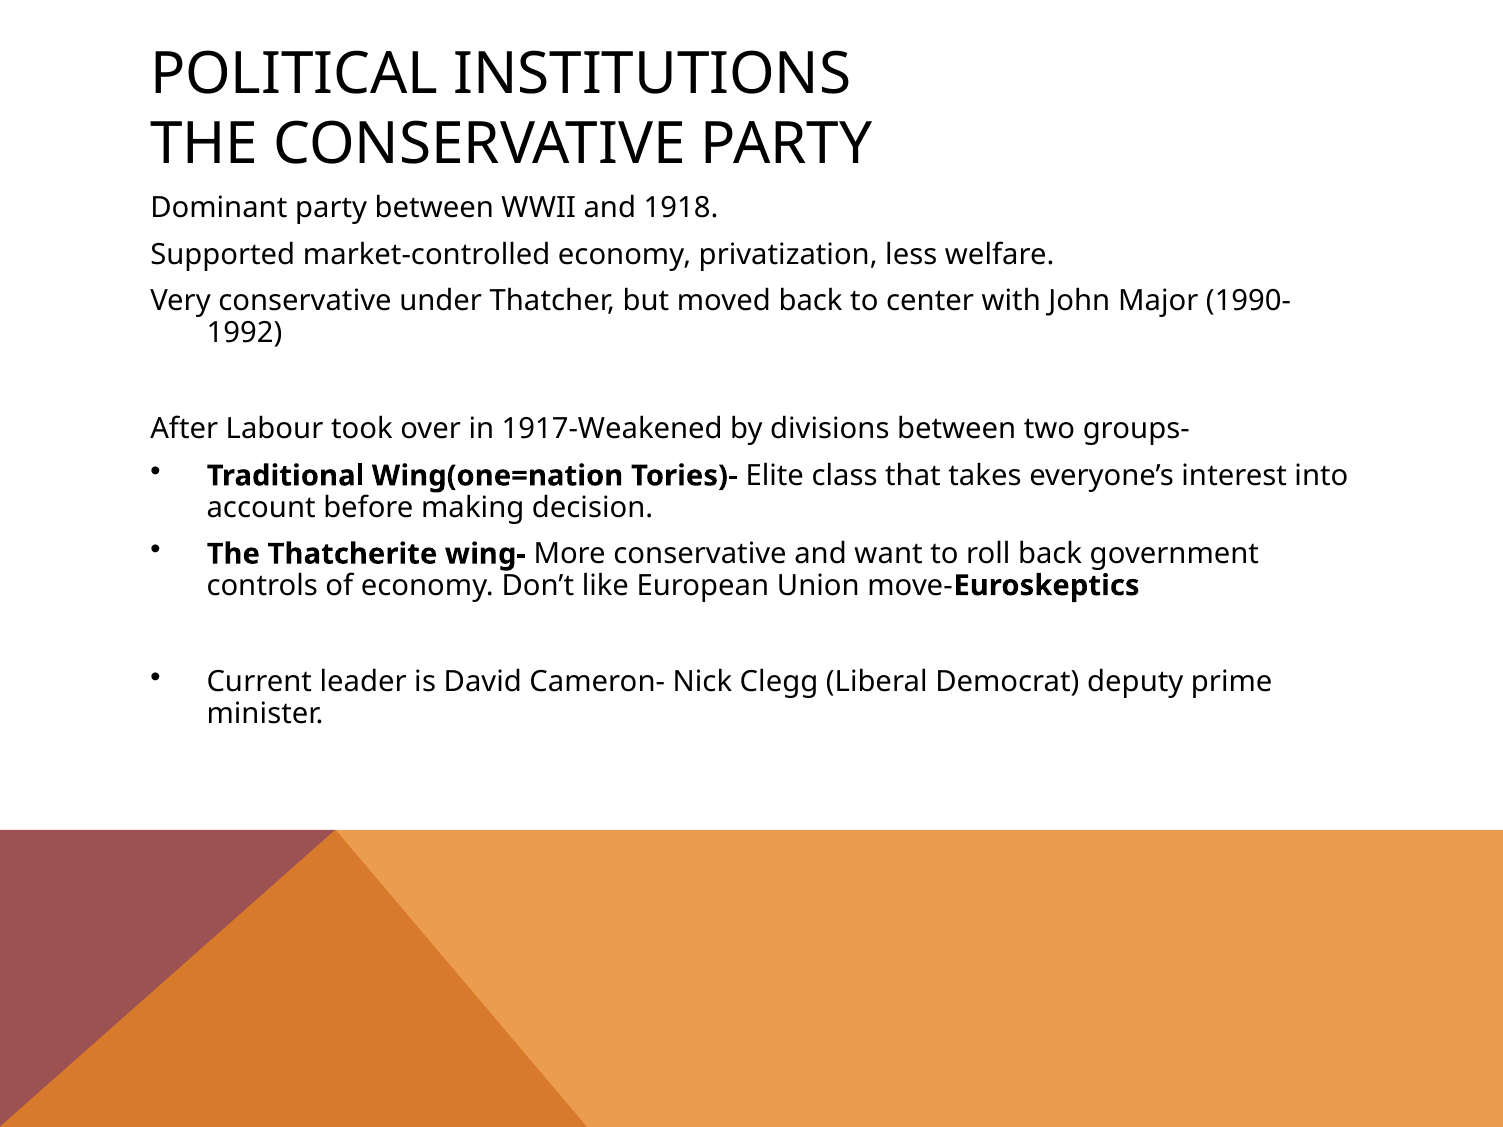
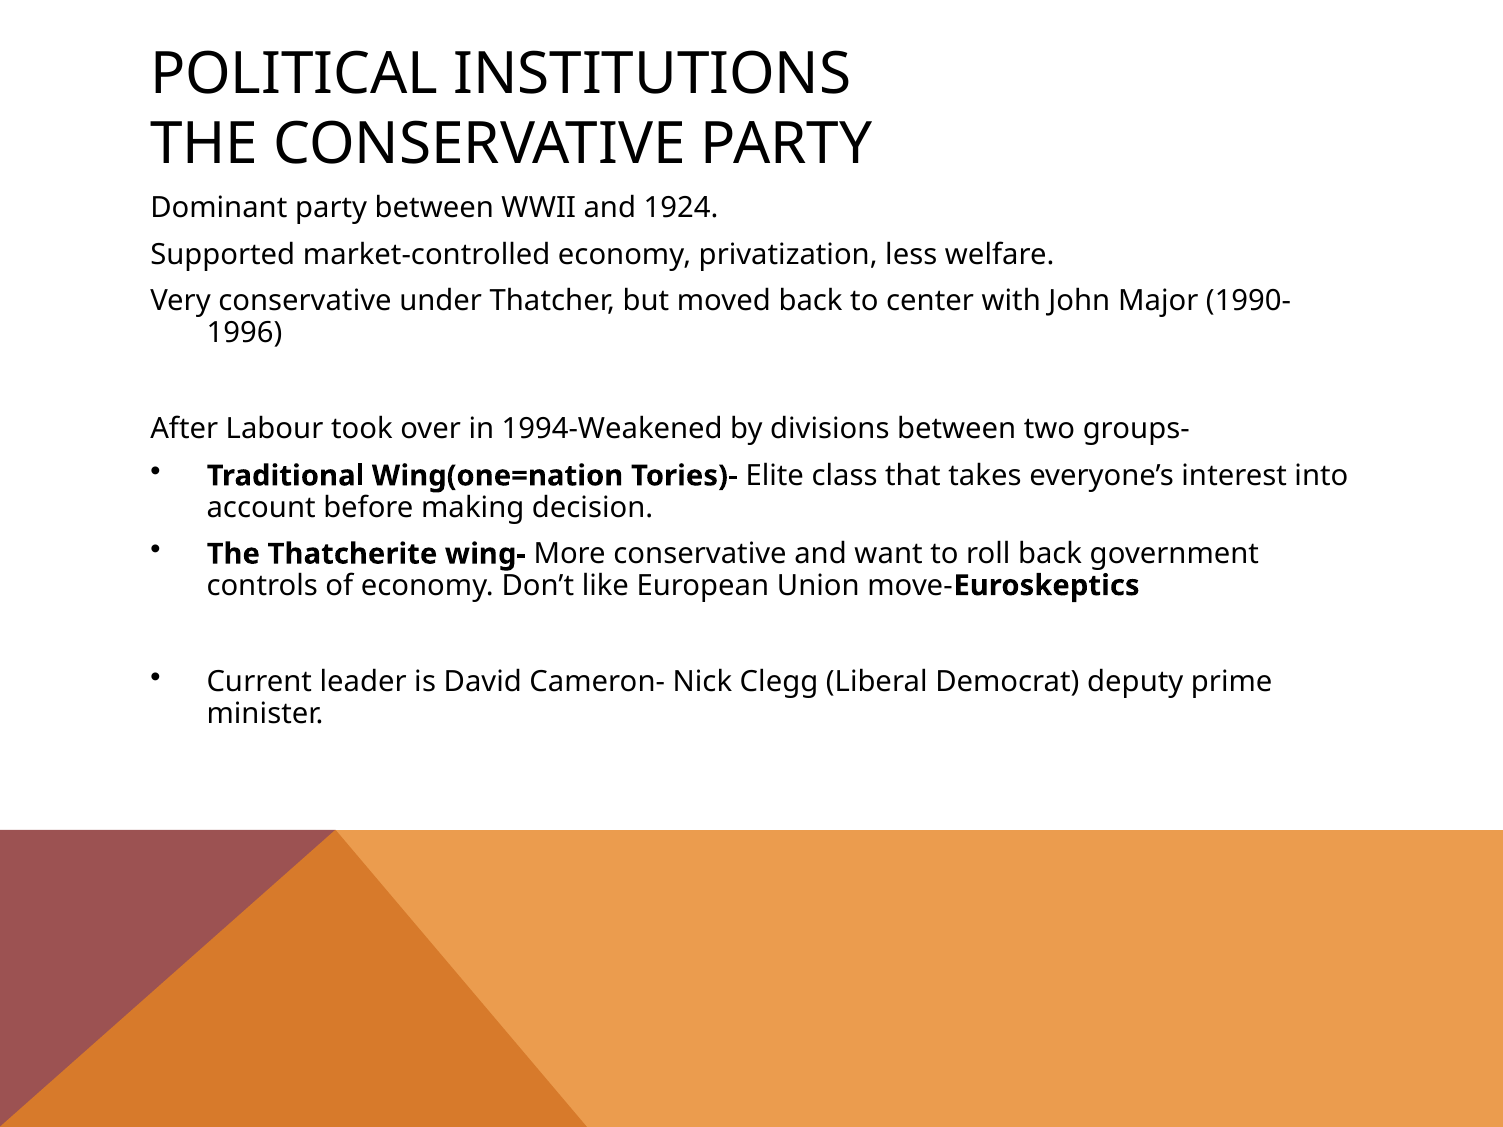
1918: 1918 -> 1924 (681, 208)
1992: 1992 -> 1996 (244, 333)
1917-Weakened: 1917-Weakened -> 1994-Weakened (612, 429)
